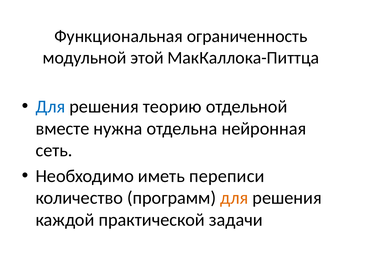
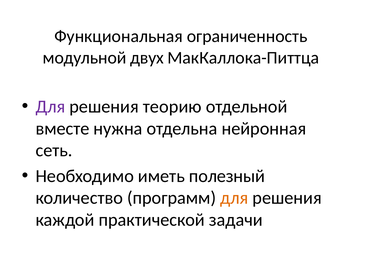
этой: этой -> двух (147, 58)
Для colour: blue -> purple (50, 107)
переписи: переписи -> полезный (227, 176)
